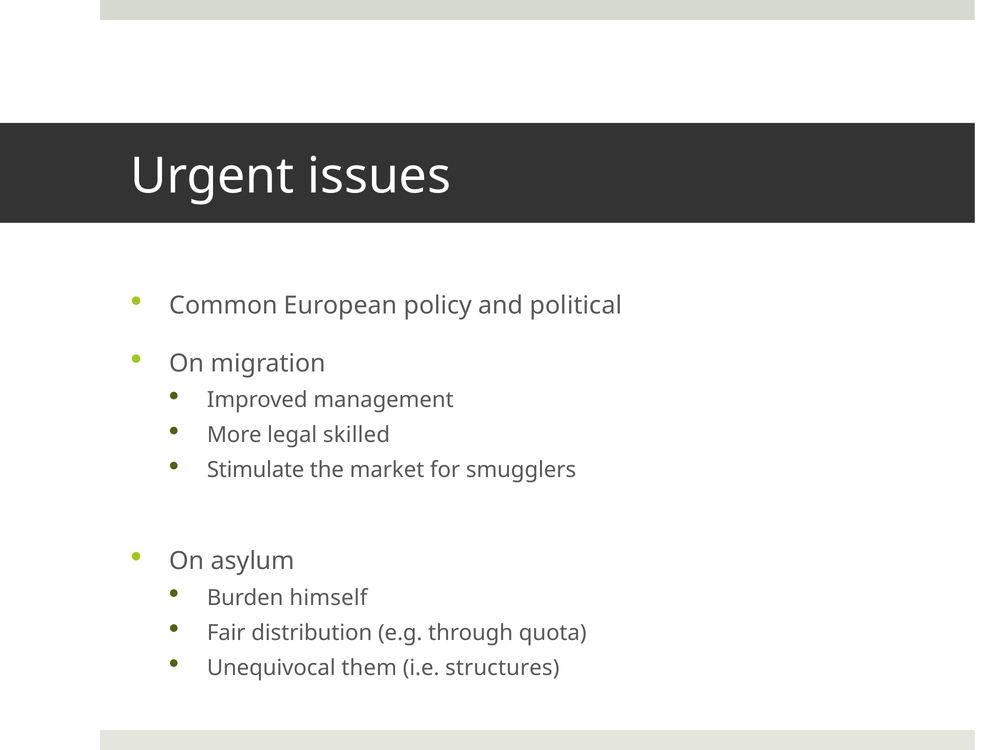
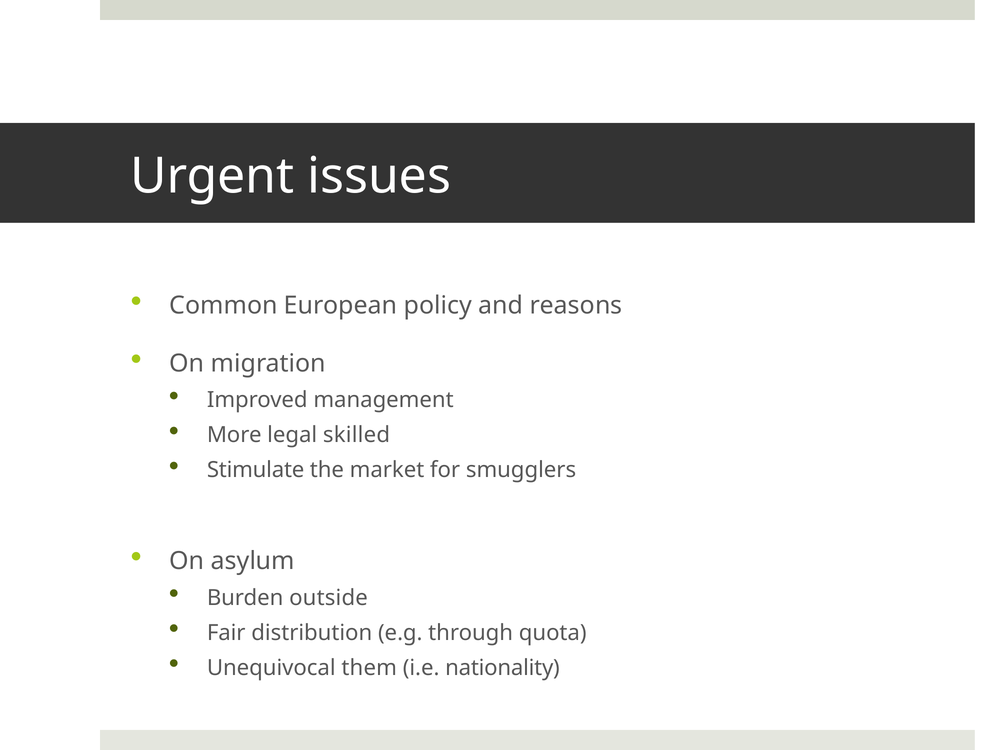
political: political -> reasons (576, 306)
himself: himself -> outside (328, 598)
structures: structures -> nationality (502, 668)
